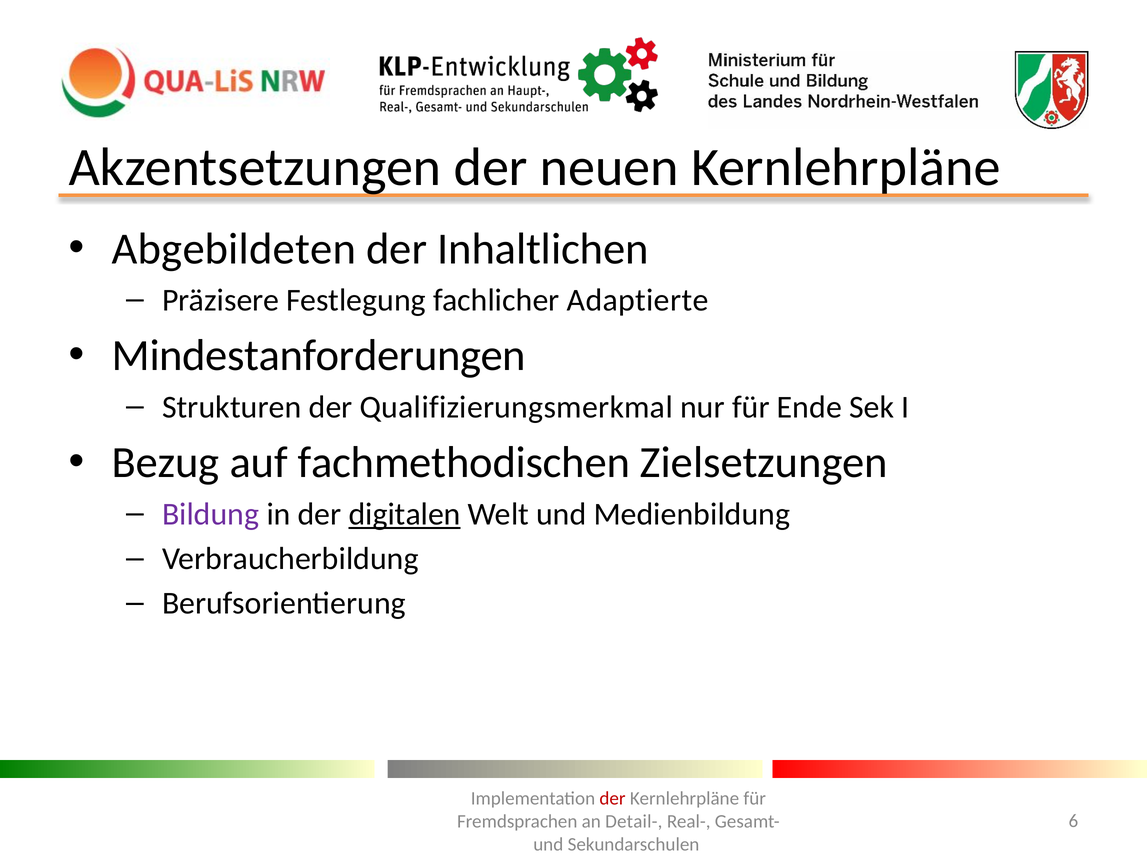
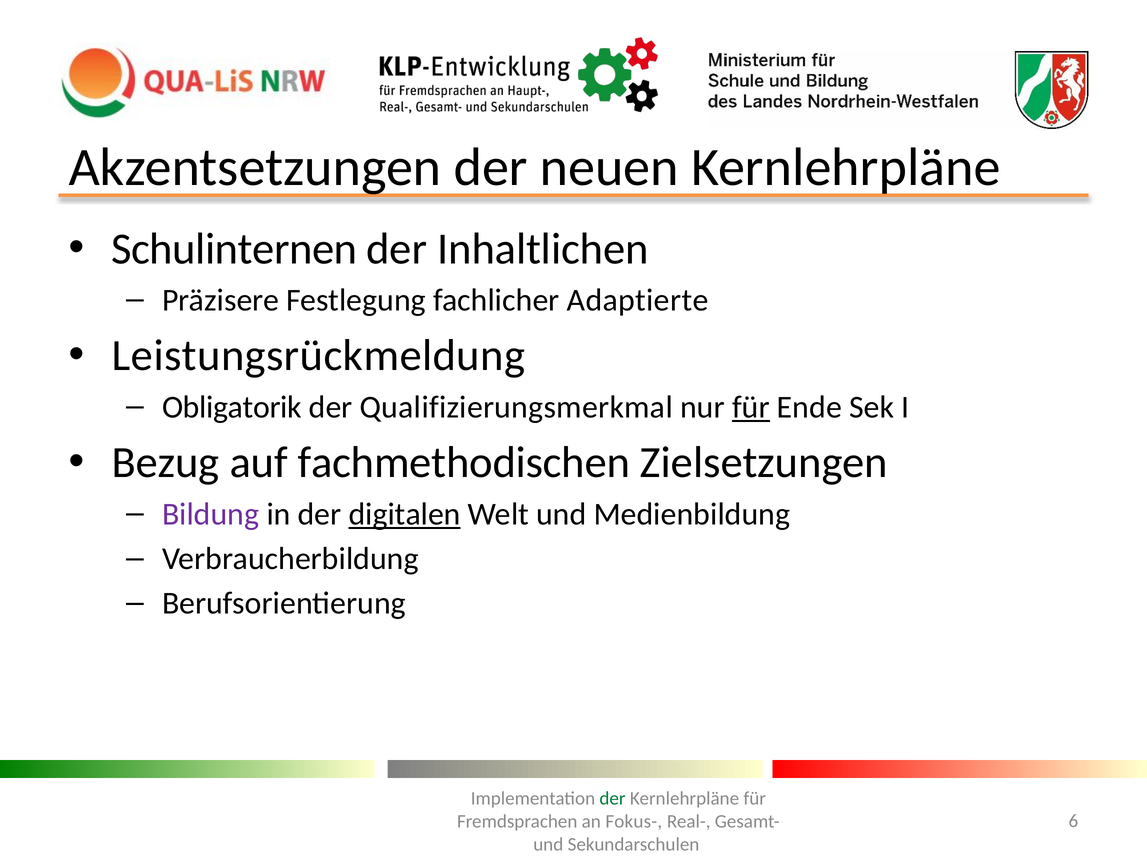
Abgebildeten: Abgebildeten -> Schulinternen (234, 249)
Mindestanforderungen: Mindestanforderungen -> Leistungsrückmeldung (318, 356)
Strukturen: Strukturen -> Obligatorik (232, 407)
für underline: none -> present (751, 407)
der colour: red -> green (613, 799)
Detail-: Detail- -> Fokus- (634, 822)
